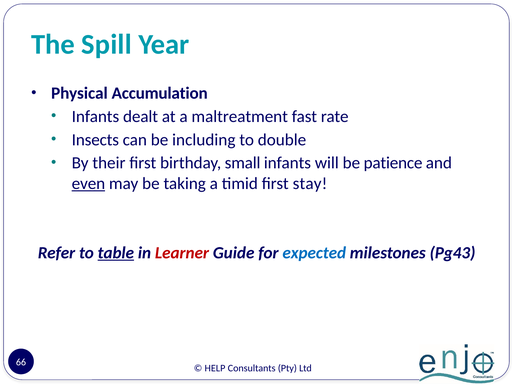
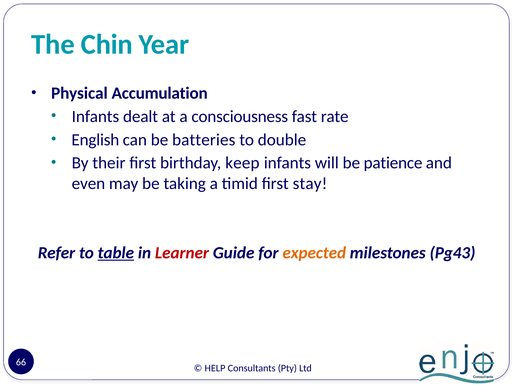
Spill: Spill -> Chin (107, 44)
maltreatment: maltreatment -> consciousness (240, 116)
Insects: Insects -> English (95, 140)
including: including -> batteries (204, 140)
small: small -> keep (242, 163)
even underline: present -> none (88, 183)
expected colour: blue -> orange (314, 253)
